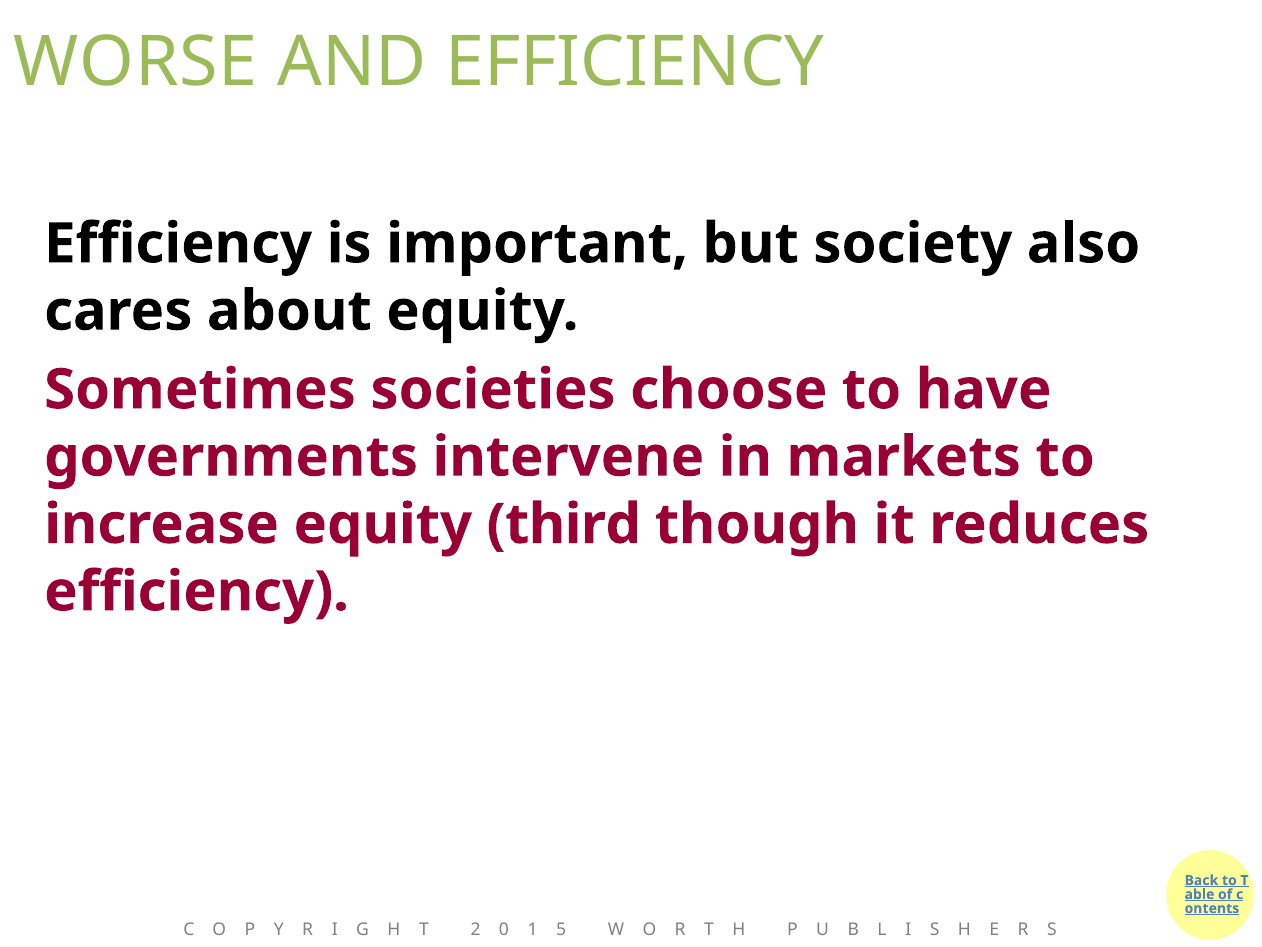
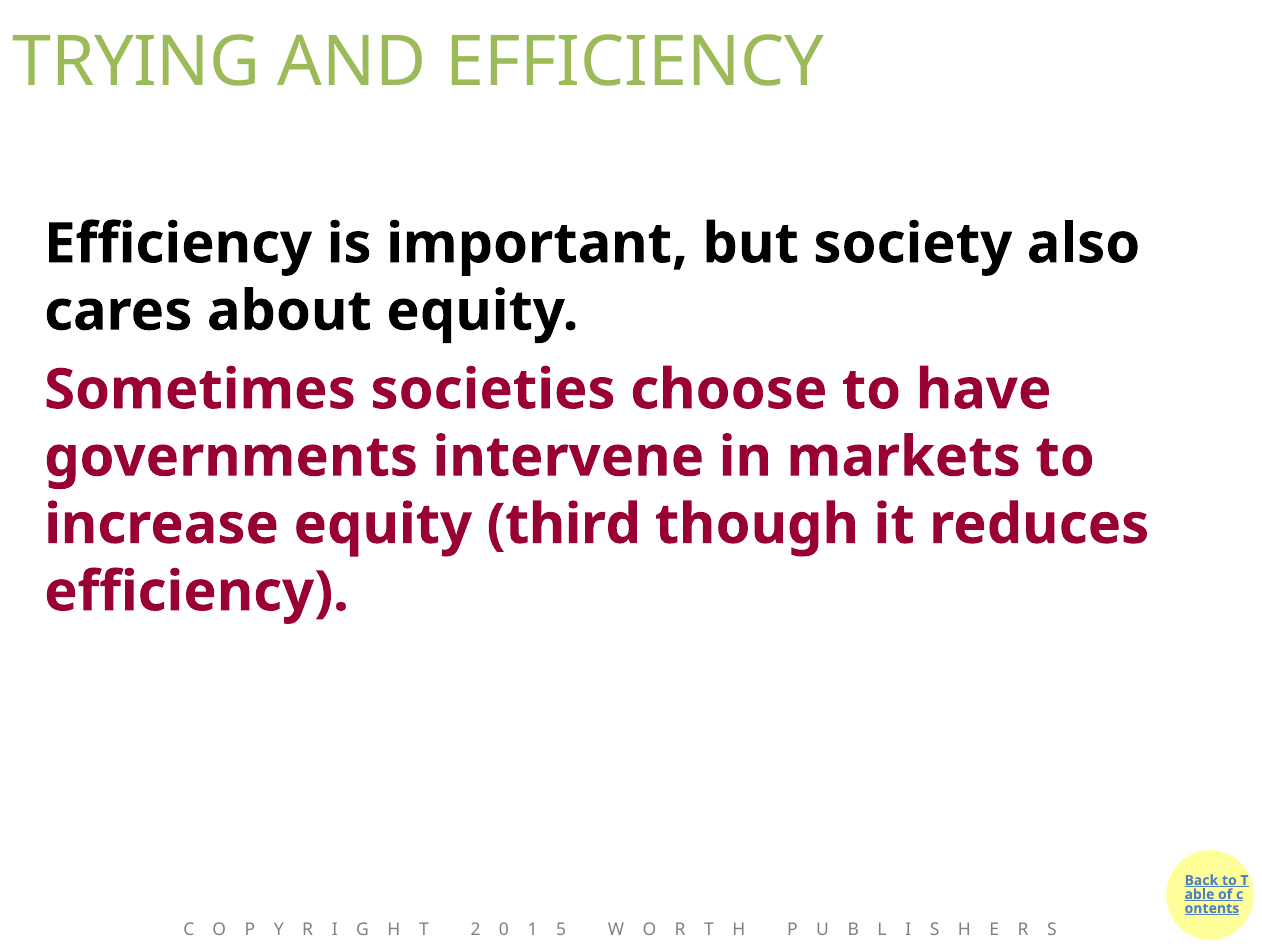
WORSE: WORSE -> TRYING (136, 63)
